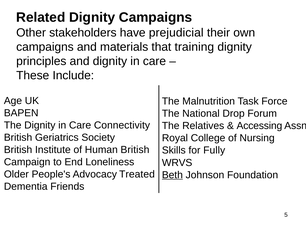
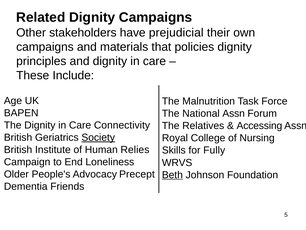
training: training -> policies (194, 47)
National Drop: Drop -> Assn (234, 113)
Society underline: none -> present (98, 137)
Human British: British -> Relies (135, 149)
Treated: Treated -> Precept (137, 174)
